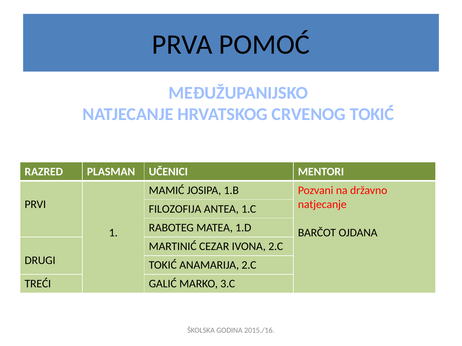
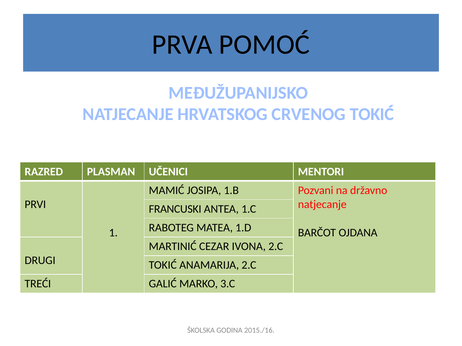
FILOZOFIJA: FILOZOFIJA -> FRANCUSKI (175, 209)
